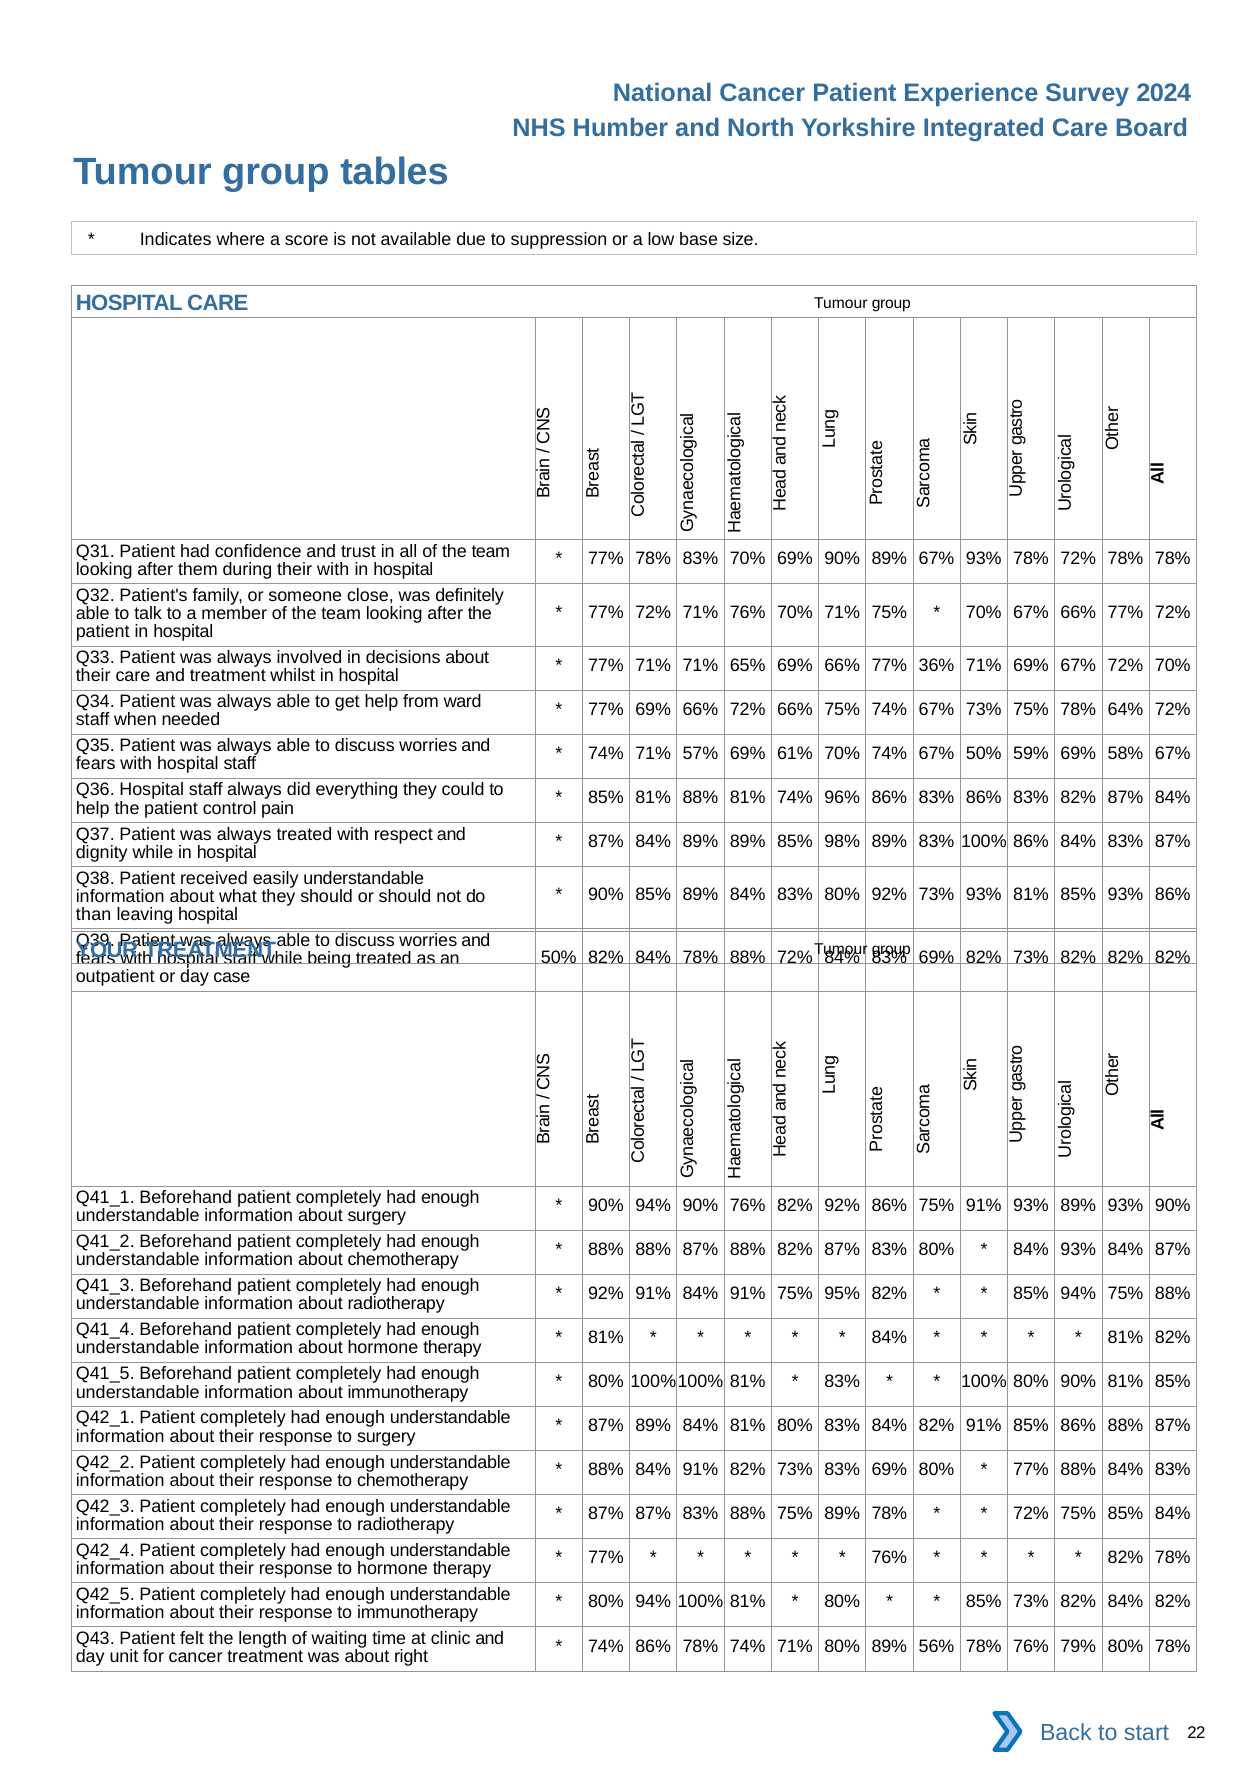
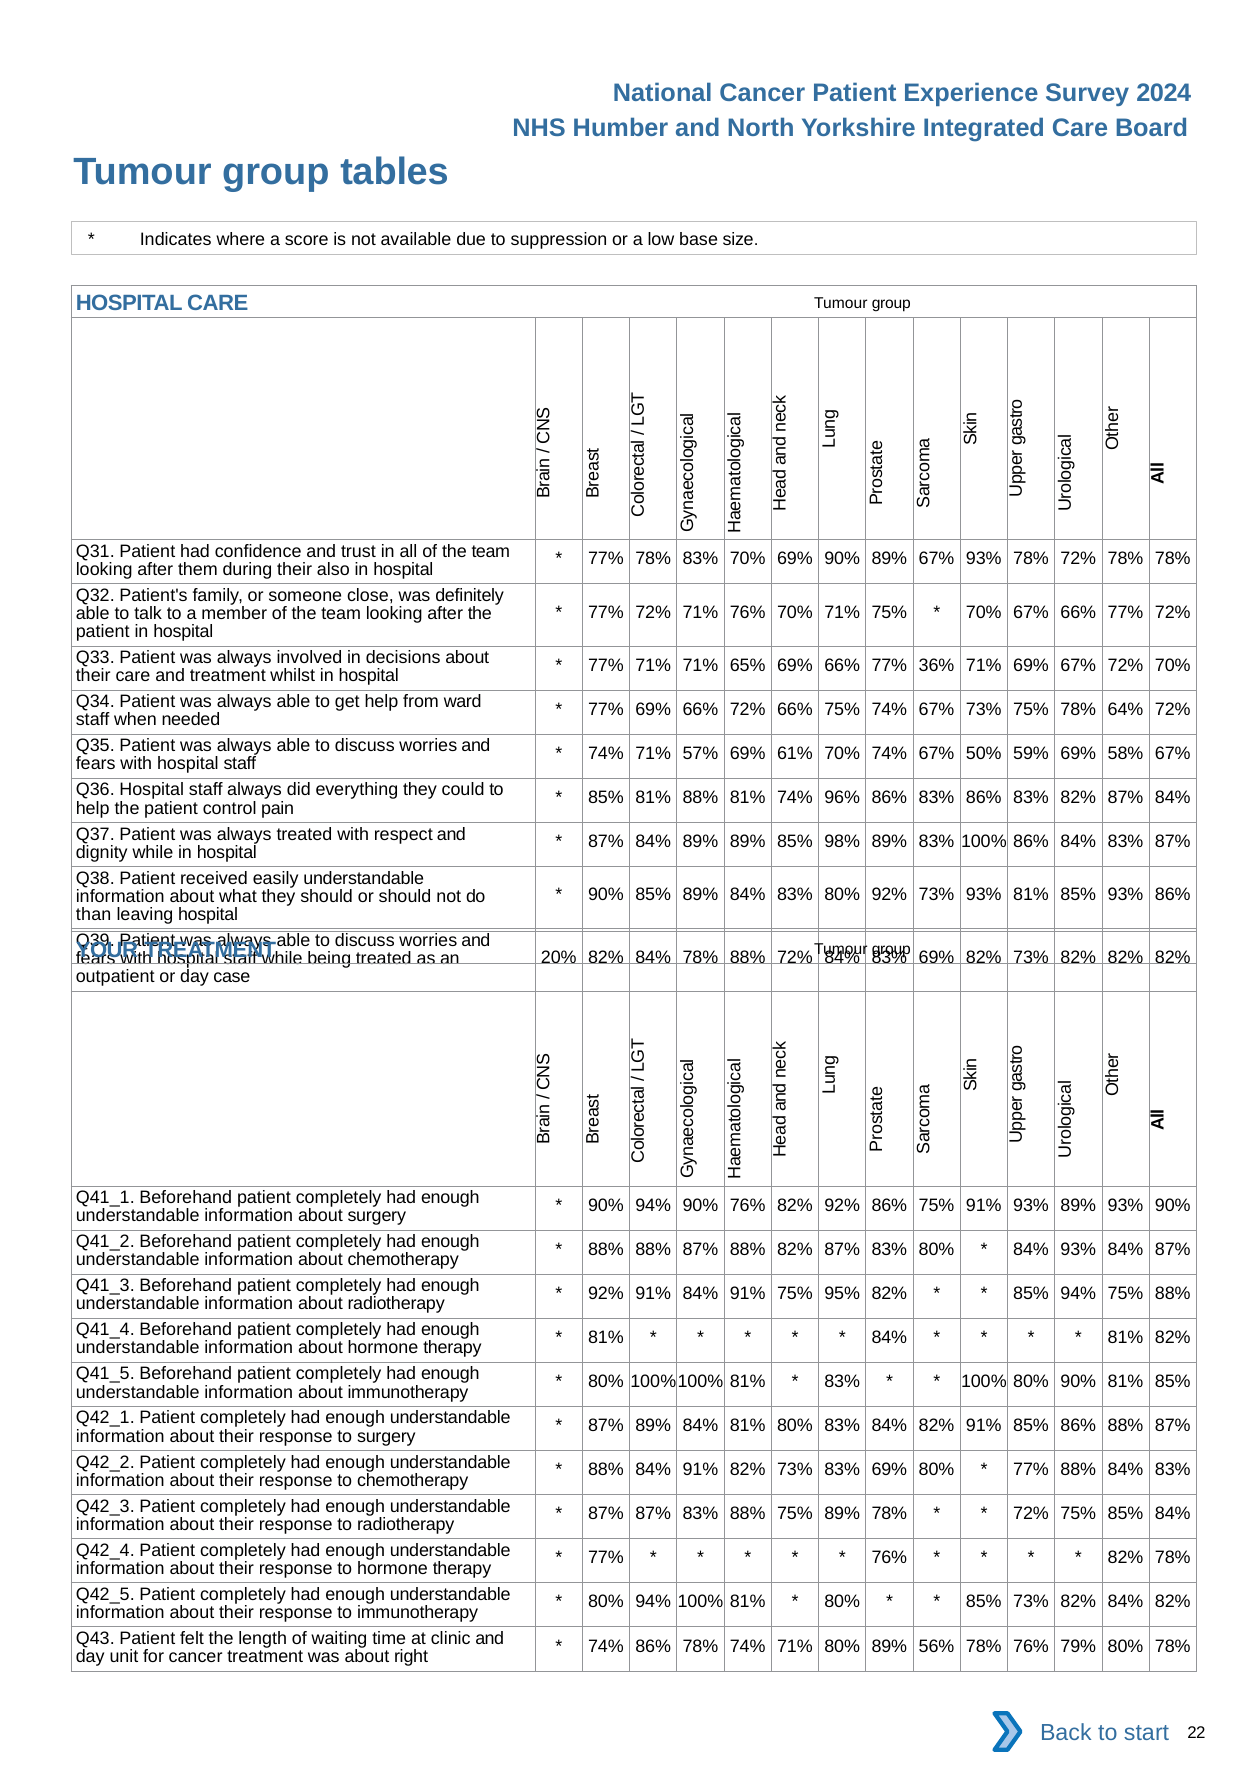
their with: with -> also (333, 569)
50%: 50% -> 20% (559, 957)
